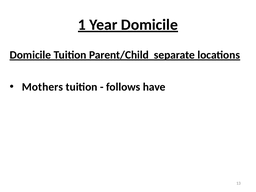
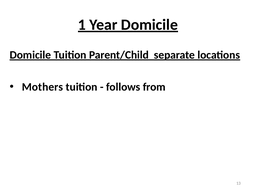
have: have -> from (154, 87)
